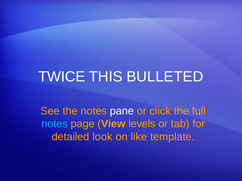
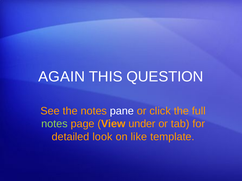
TWICE: TWICE -> AGAIN (62, 77)
BULLETED: BULLETED -> QUESTION (165, 77)
notes colour: light blue -> light green (54, 124)
levels: levels -> under (142, 124)
